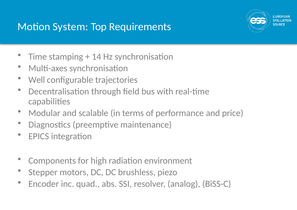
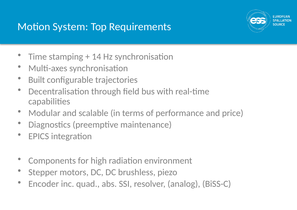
Well: Well -> Built (37, 80)
